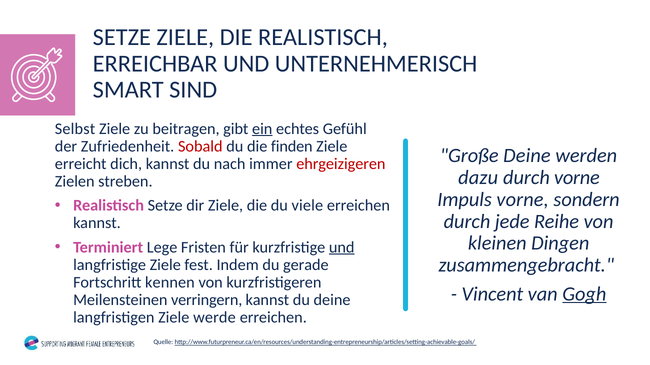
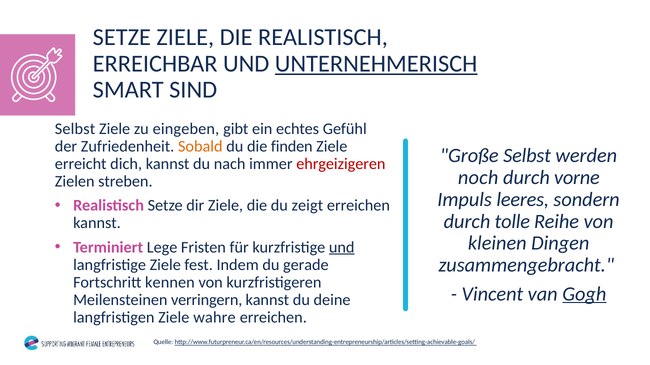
UNTERNEHMERISCH underline: none -> present (376, 64)
beitragen: beitragen -> eingeben (186, 129)
ein underline: present -> none (262, 129)
Sobald colour: red -> orange (200, 146)
Große Deine: Deine -> Selbst (527, 156)
dazu: dazu -> noch (478, 178)
Impuls vorne: vorne -> leeres (523, 200)
viele: viele -> zeigt (307, 206)
jede: jede -> tolle (512, 222)
werde: werde -> wahre (214, 318)
